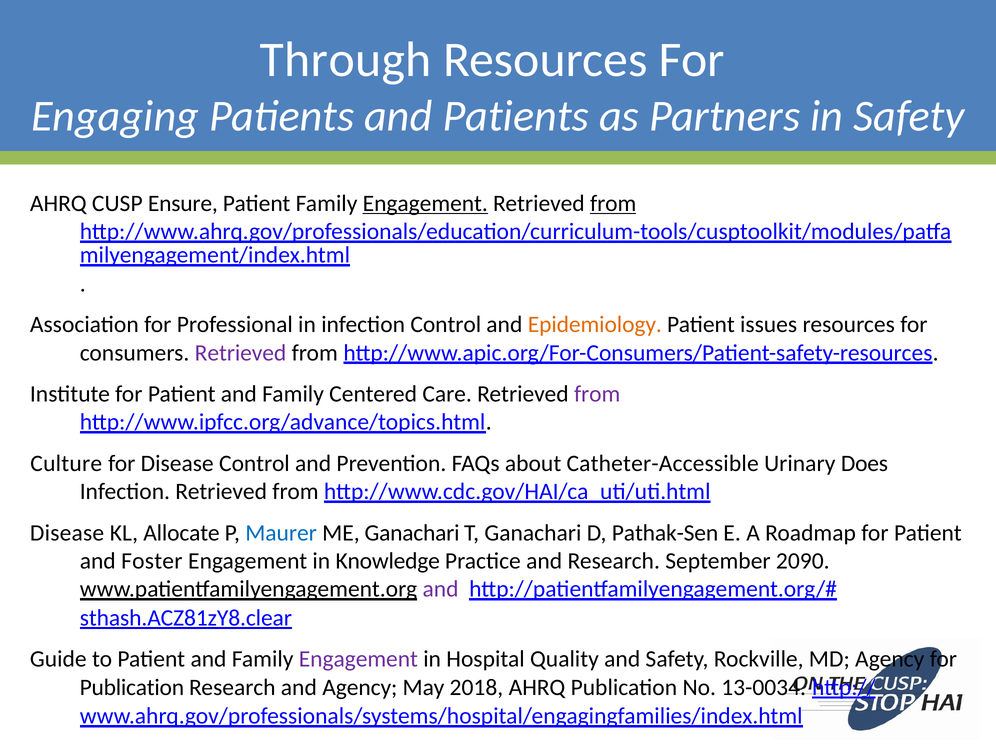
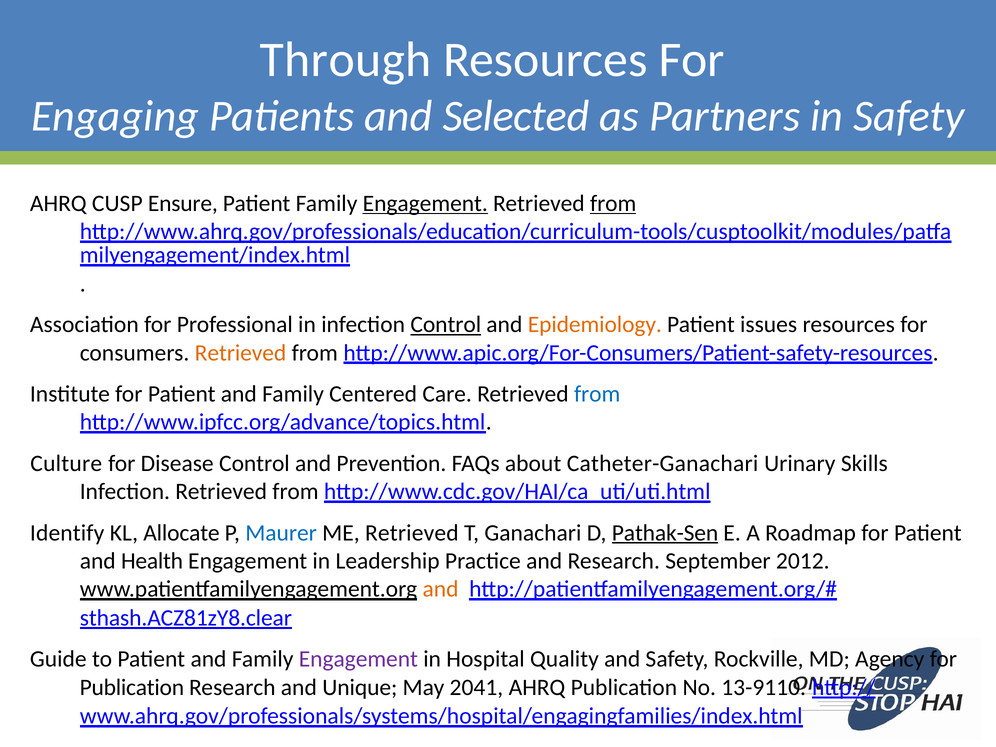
and Patients: Patients -> Selected (516, 116)
Control underline: none -> present (446, 325)
Retrieved colour: purple -> orange (241, 353)
from colour: purple -> blue (597, 394)
Catheter-Accessible: Catheter-Accessible -> Catheter-Ganachari (663, 463)
Does: Does -> Skills (864, 463)
Disease: Disease -> Identify (67, 533)
ME Ganachari: Ganachari -> Retrieved (412, 533)
Pathak-Sen underline: none -> present (665, 533)
Foster: Foster -> Health (152, 561)
Knowledge: Knowledge -> Leadership (388, 561)
2090: 2090 -> 2012 (803, 561)
and colour: purple -> orange (441, 589)
and Agency: Agency -> Unique (360, 687)
2018: 2018 -> 2041 (476, 687)
13-0034: 13-0034 -> 13-9110 (764, 687)
